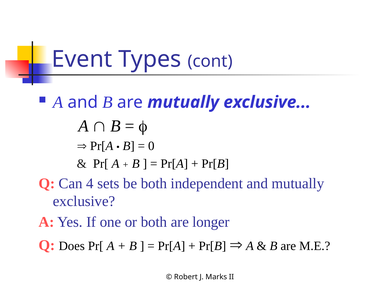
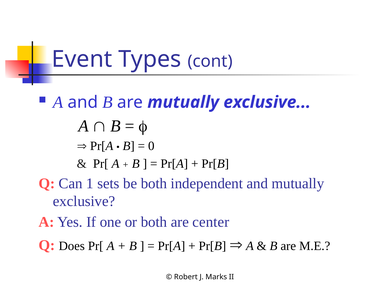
4: 4 -> 1 (90, 183)
longer: longer -> center (211, 222)
